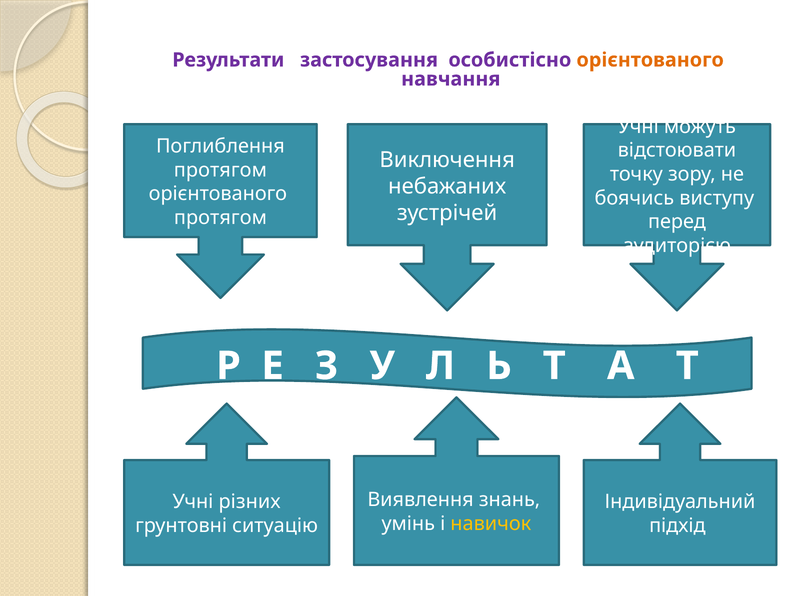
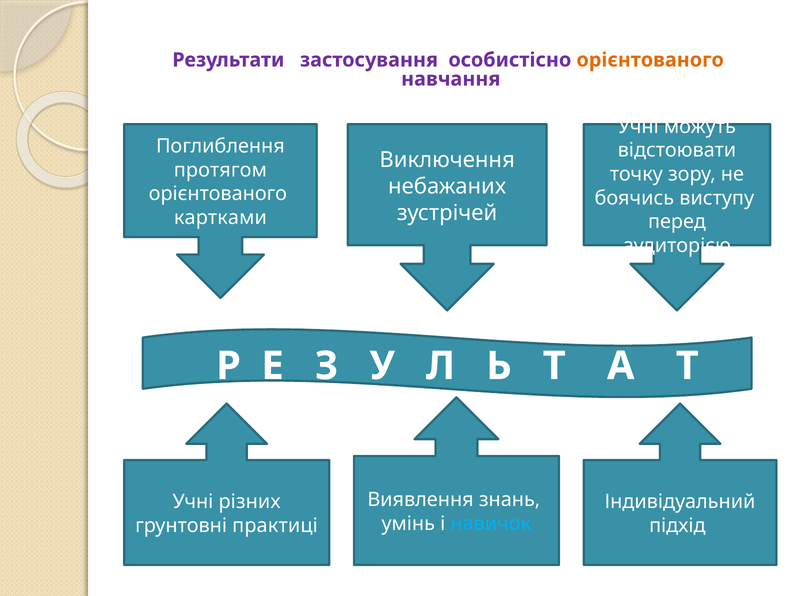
протягом: протягом -> картками (220, 218)
навичок colour: yellow -> light blue (491, 524)
ситуацію: ситуацію -> практиці (275, 526)
